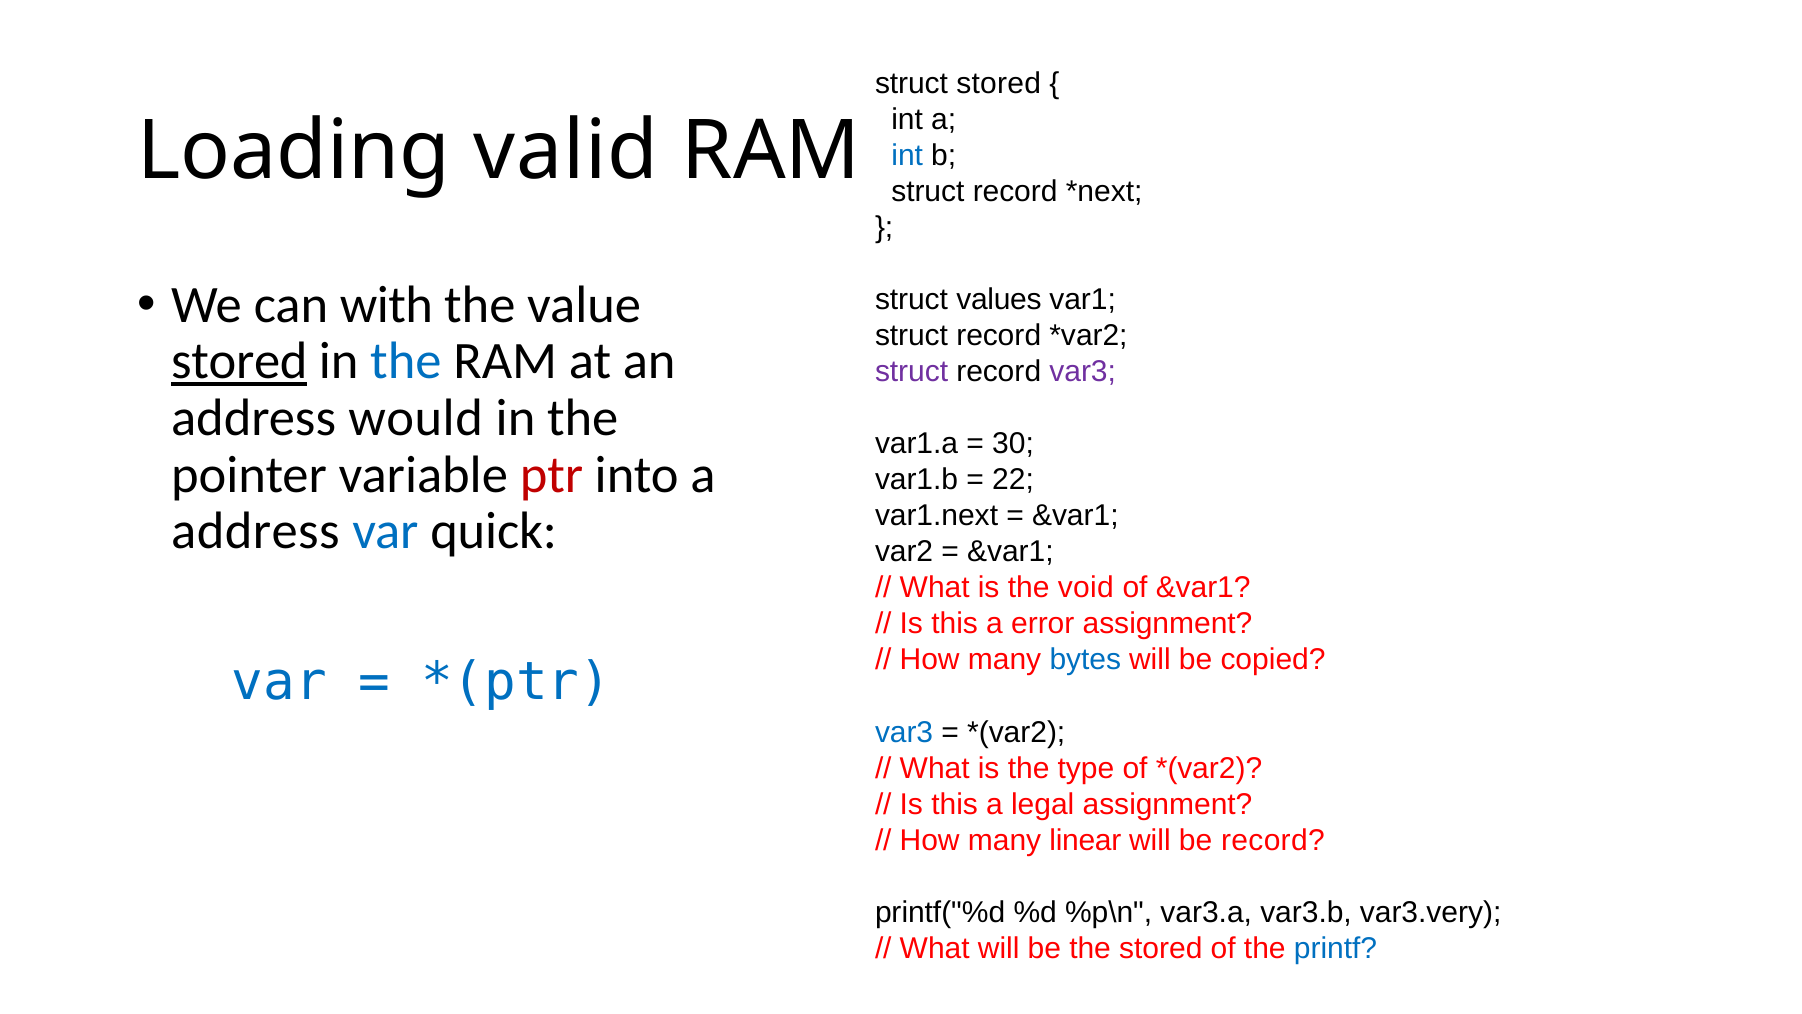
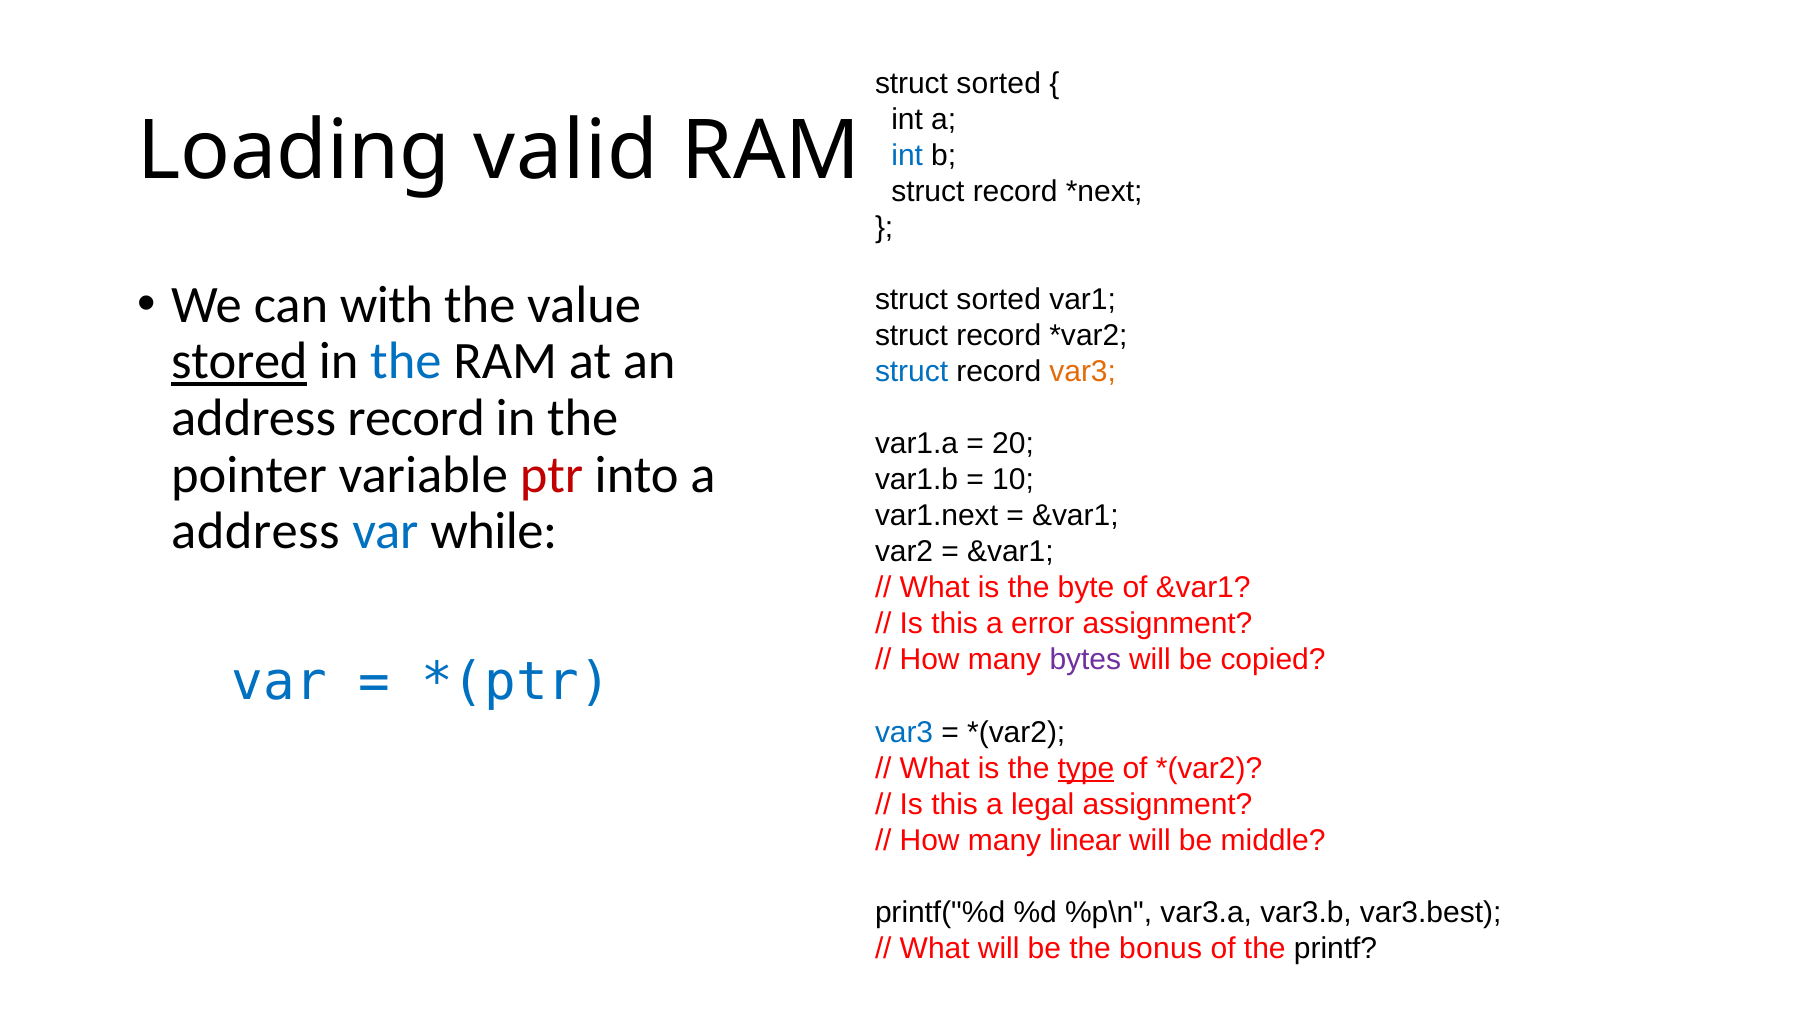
stored: stored -> sorted (999, 83)
values: values -> sorted (999, 300)
struct colour: purple -> blue (912, 372)
var3 colour: purple -> orange (1083, 372)
address would: would -> record (416, 418)
30: 30 -> 20 (1013, 444)
22: 22 -> 10 (1013, 480)
quick: quick -> while (494, 531)
void: void -> byte (1086, 588)
bytes colour: blue -> purple (1085, 660)
type underline: none -> present (1086, 768)
be record: record -> middle (1273, 840)
var3.very: var3.very -> var3.best (1431, 912)
the stored: stored -> bonus (1161, 948)
printf colour: blue -> black (1335, 948)
